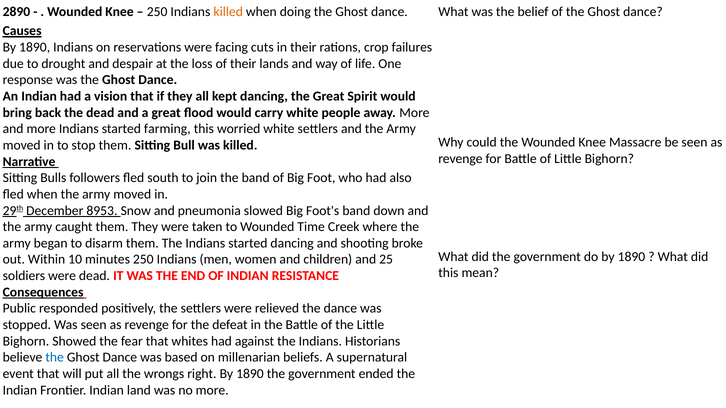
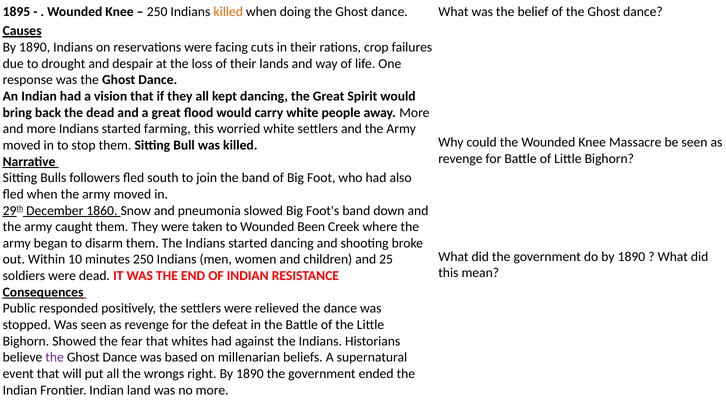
2890: 2890 -> 1895 (16, 12)
8953: 8953 -> 1860 (102, 211)
Time: Time -> Been (311, 227)
the colour: blue -> purple (55, 358)
